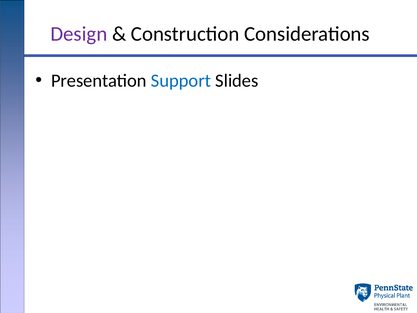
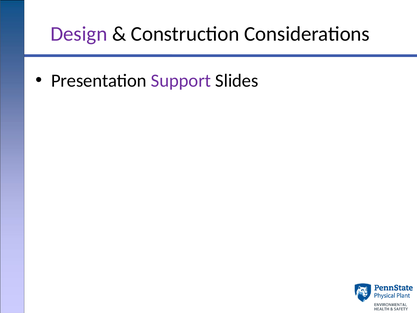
Support colour: blue -> purple (181, 81)
